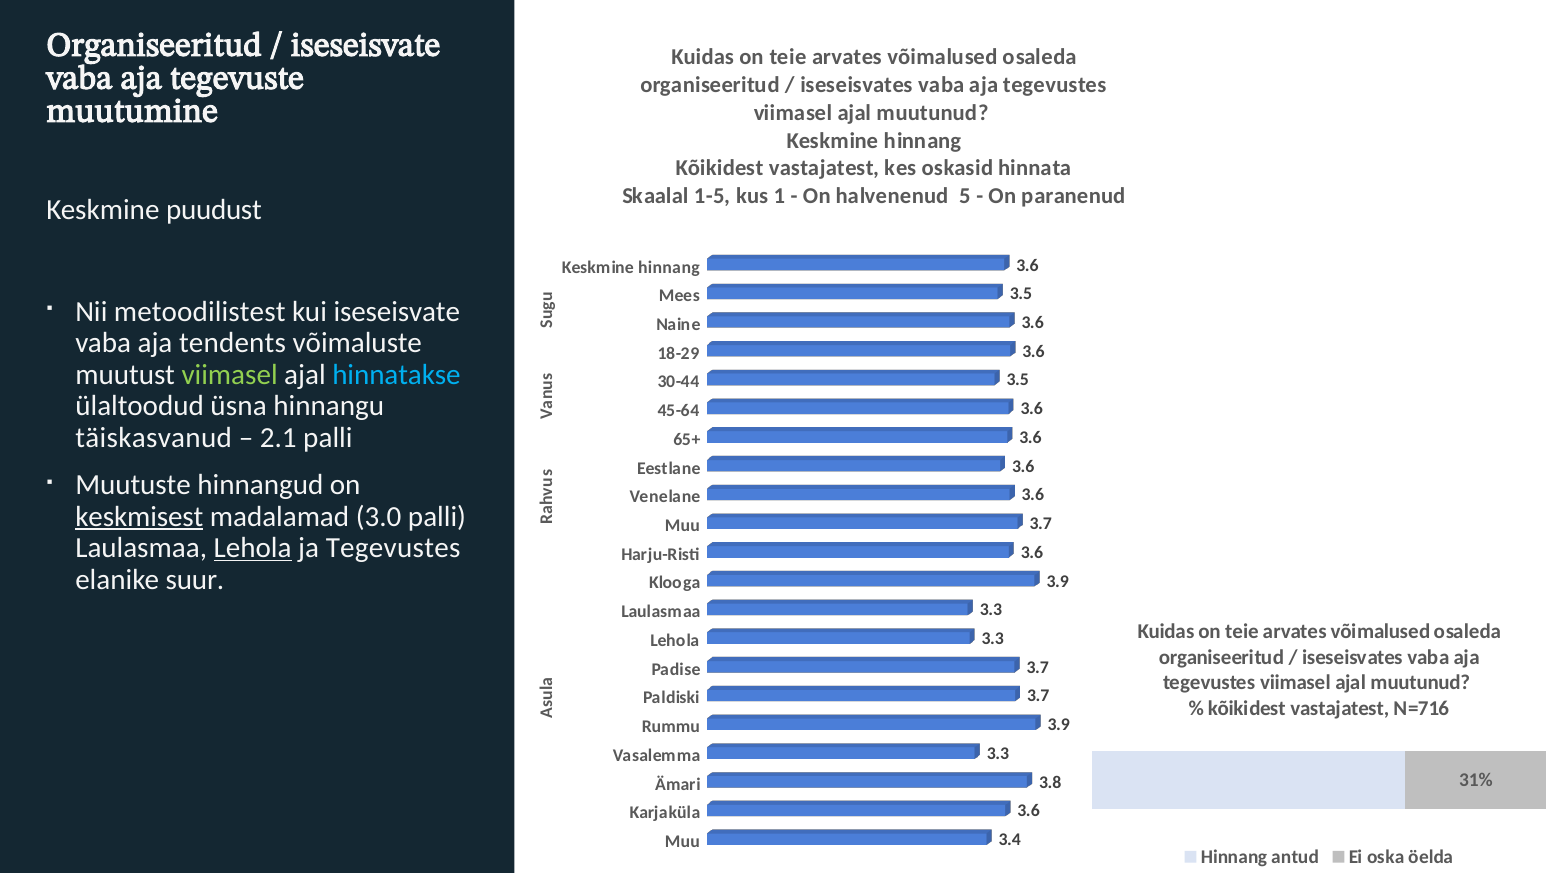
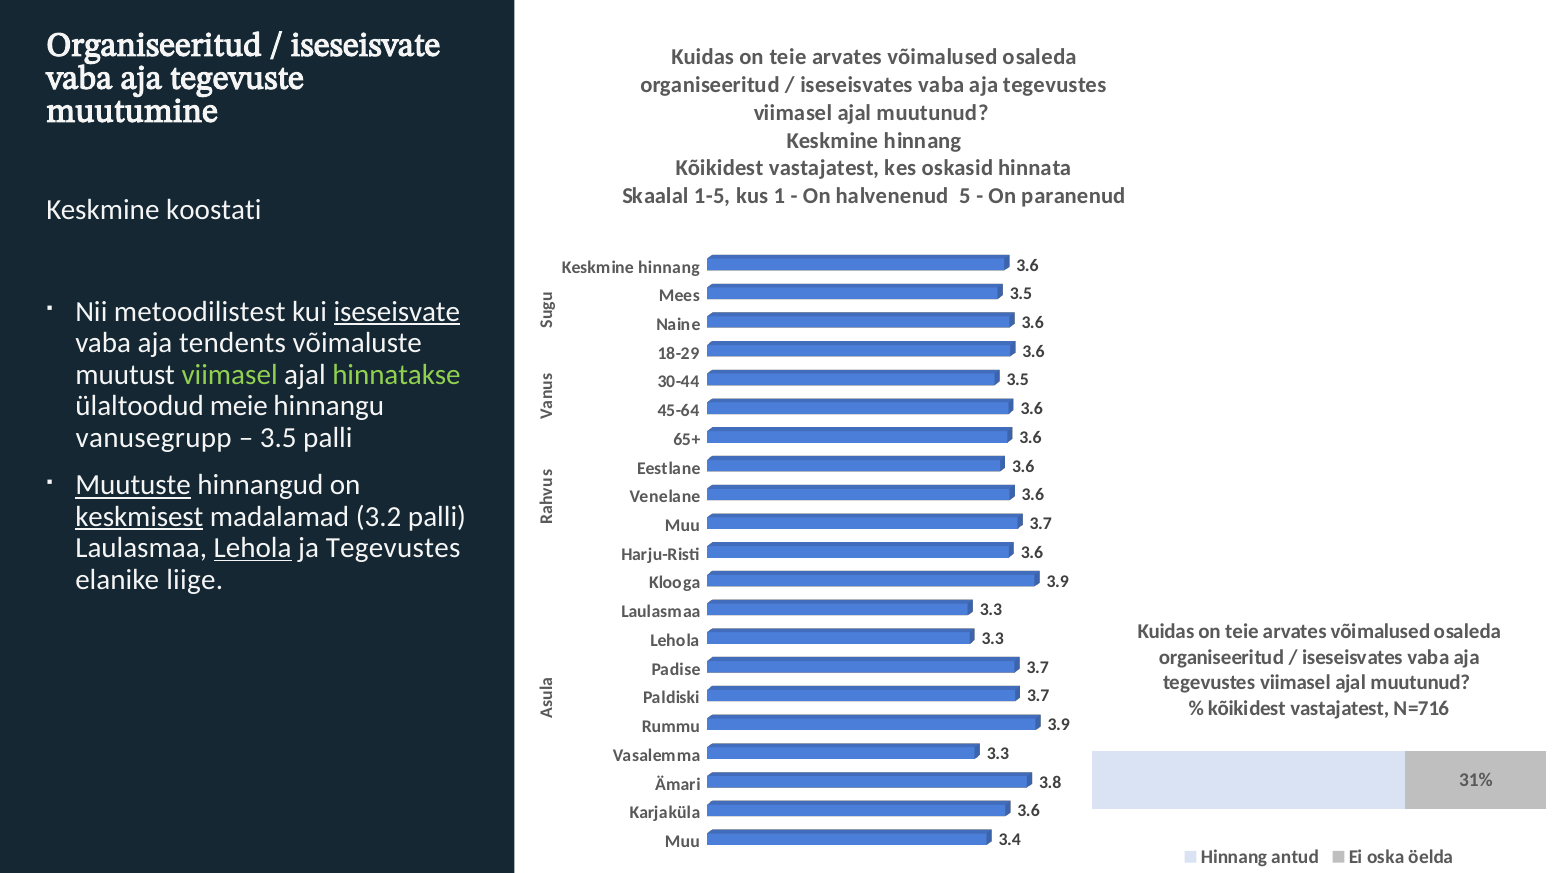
puudust: puudust -> koostati (214, 210)
iseseisvate underline: none -> present (397, 312)
hinnatakse colour: light blue -> light green (396, 375)
üsna: üsna -> meie (239, 406)
täiskasvanud: täiskasvanud -> vanusegrupp (154, 438)
2.1: 2.1 -> 3.5 (278, 438)
Muutuste underline: none -> present (133, 485)
3.0: 3.0 -> 3.2 (379, 517)
suur: suur -> liige (195, 580)
